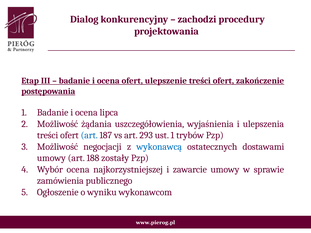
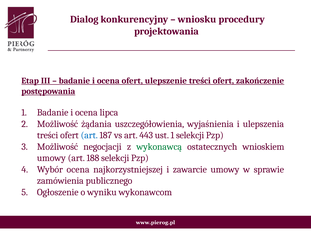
zachodzi: zachodzi -> wniosku (197, 19)
293: 293 -> 443 (146, 135)
1 trybów: trybów -> selekcji (190, 135)
wykonawcą colour: blue -> green (159, 147)
dostawami: dostawami -> wnioskiem (263, 147)
188 zostały: zostały -> selekcji (115, 158)
